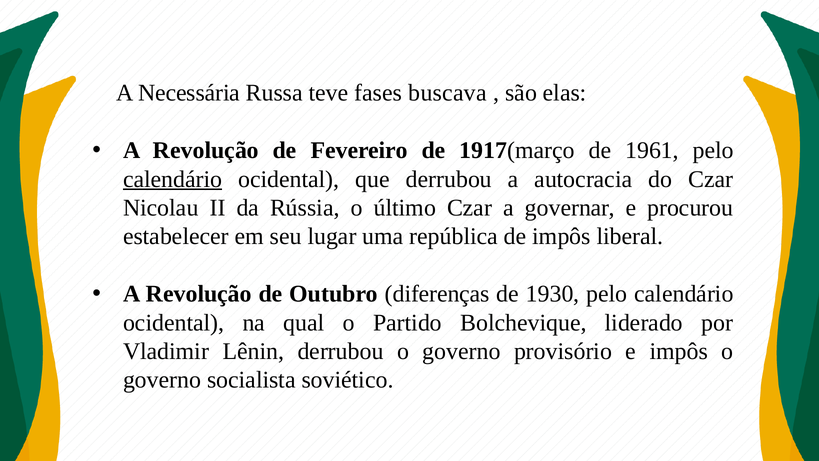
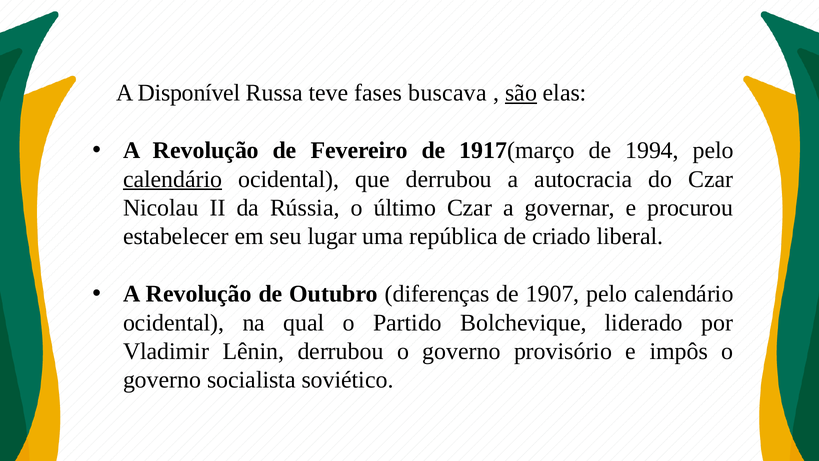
Necessária: Necessária -> Disponível (189, 93)
são underline: none -> present (521, 93)
1961: 1961 -> 1994 (652, 150)
de impôs: impôs -> criado (562, 236)
1930: 1930 -> 1907 (553, 294)
